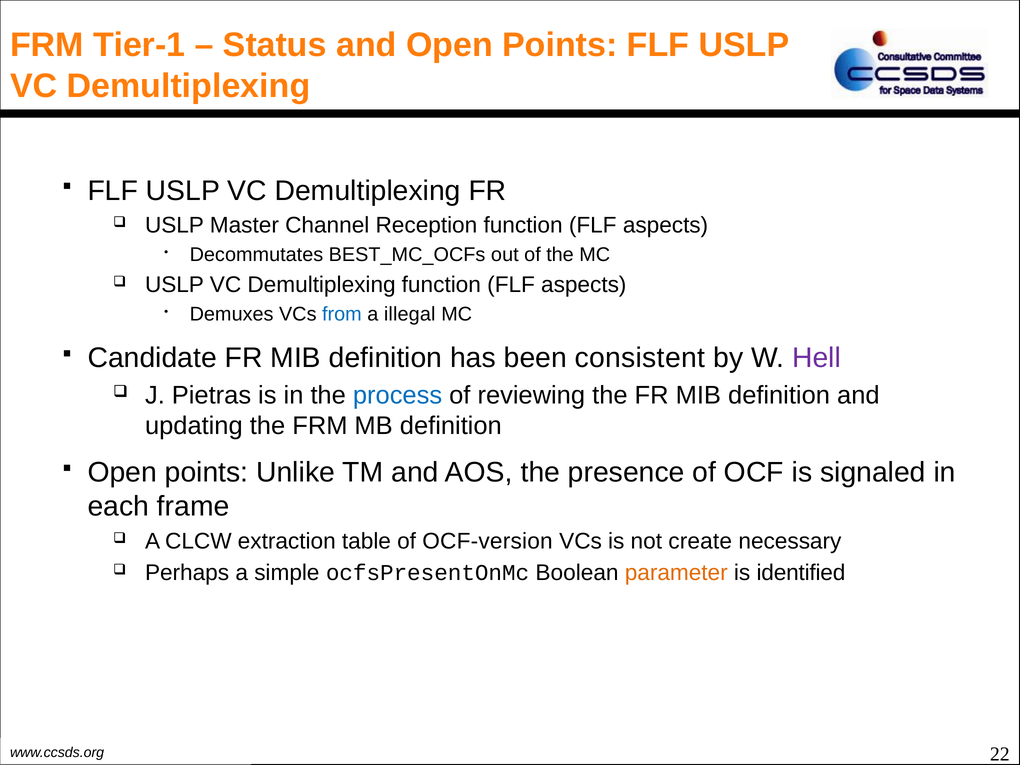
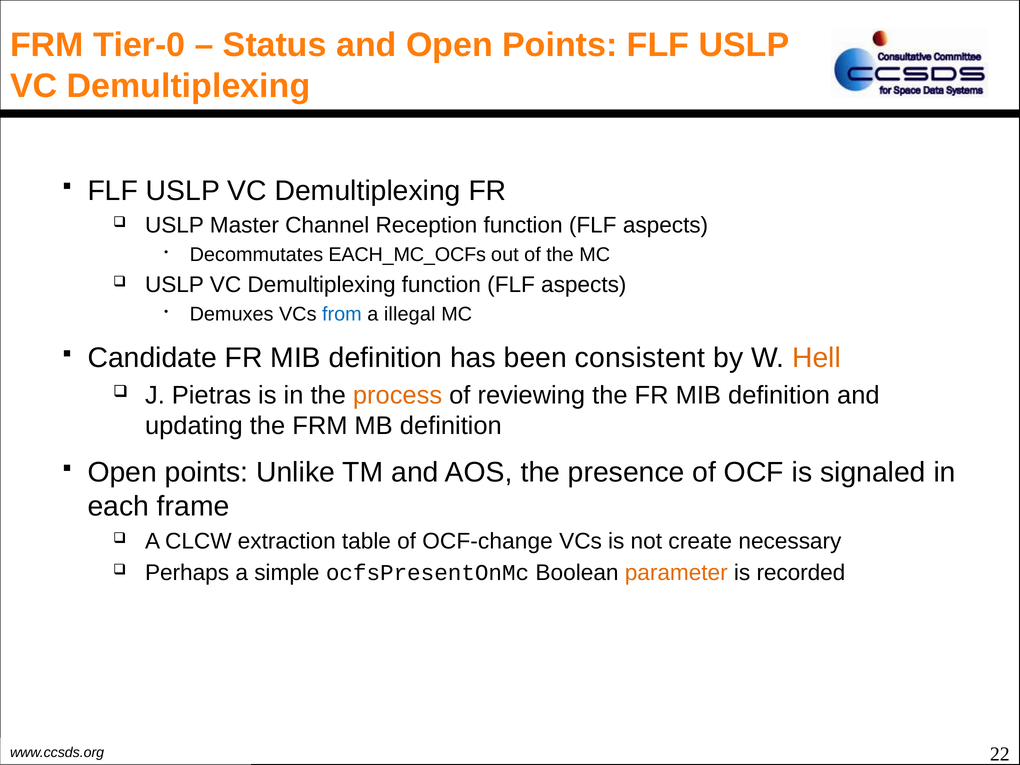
Tier-1: Tier-1 -> Tier-0 (139, 45)
BEST_MC_OCFs: BEST_MC_OCFs -> EACH_MC_OCFs (407, 255)
Hell colour: purple -> orange (817, 358)
process colour: blue -> orange (398, 395)
OCF-version: OCF-version -> OCF-change (488, 541)
identified: identified -> recorded (801, 573)
